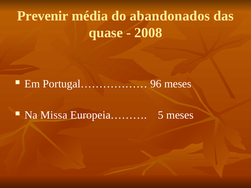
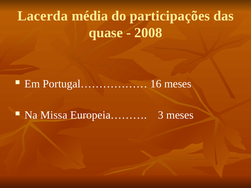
Prevenir: Prevenir -> Lacerda (43, 16)
abandonados: abandonados -> participações (170, 16)
96: 96 -> 16 (156, 84)
5: 5 -> 3 (161, 115)
